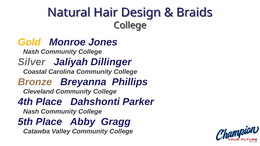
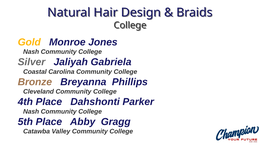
Dillinger: Dillinger -> Gabriela (111, 62)
